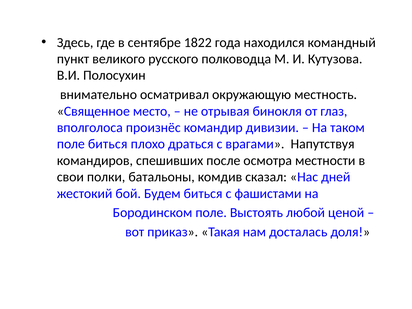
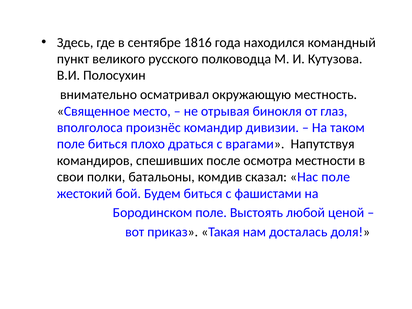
1822: 1822 -> 1816 (198, 42)
Нас дней: дней -> поле (336, 177)
